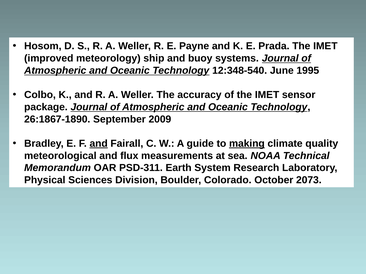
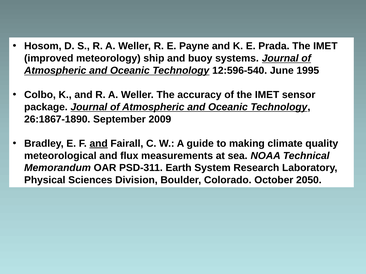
12:348-540: 12:348-540 -> 12:596-540 (240, 71)
making underline: present -> none (247, 144)
2073: 2073 -> 2050 (309, 180)
